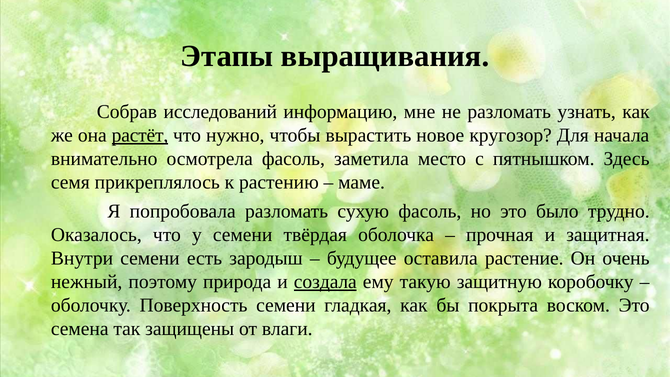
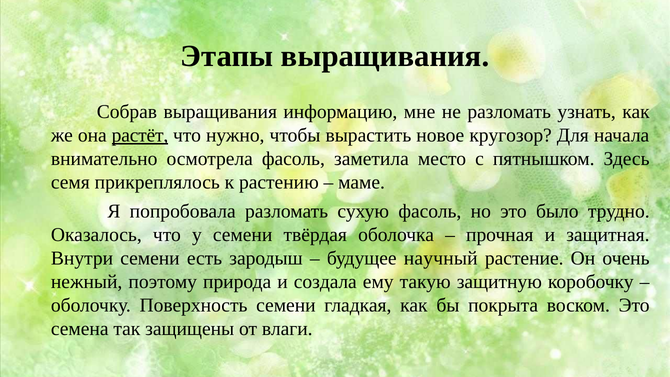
Собрав исследований: исследований -> выращивания (220, 112)
оставила: оставила -> научный (441, 258)
создала underline: present -> none (325, 282)
